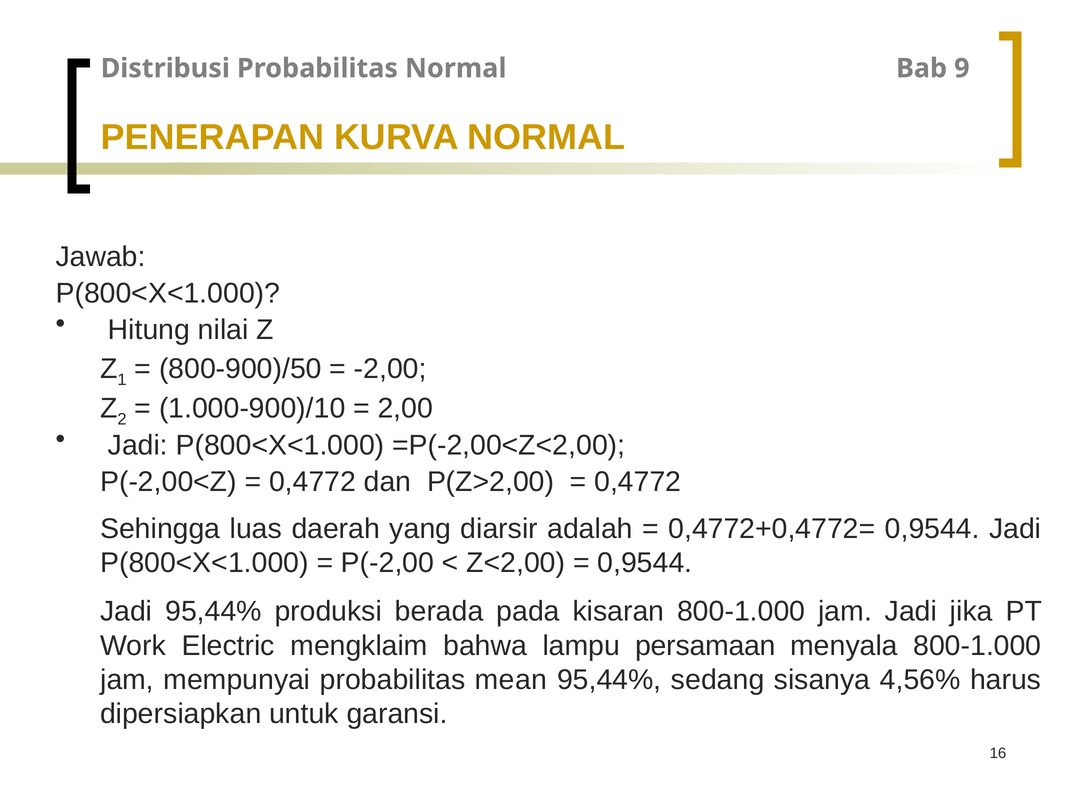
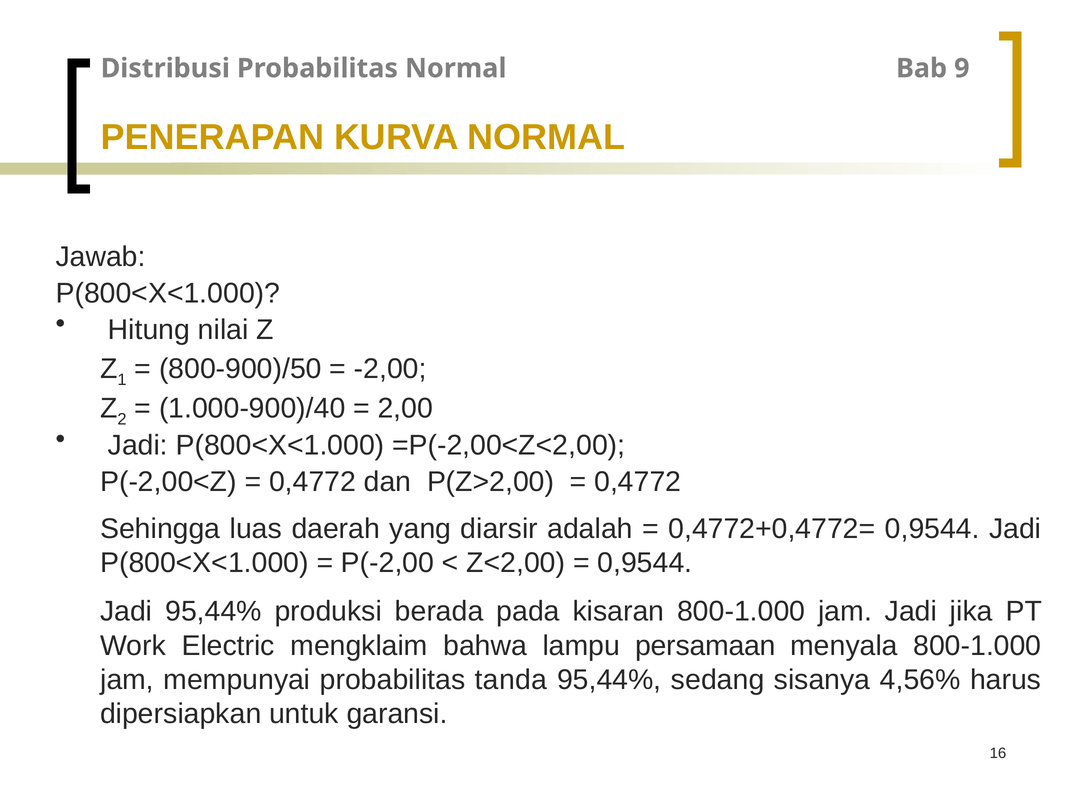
1.000-900)/10: 1.000-900)/10 -> 1.000-900)/40 (252, 408)
mean: mean -> tanda (511, 680)
